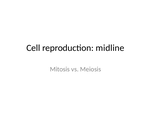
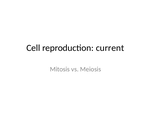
midline: midline -> current (110, 48)
